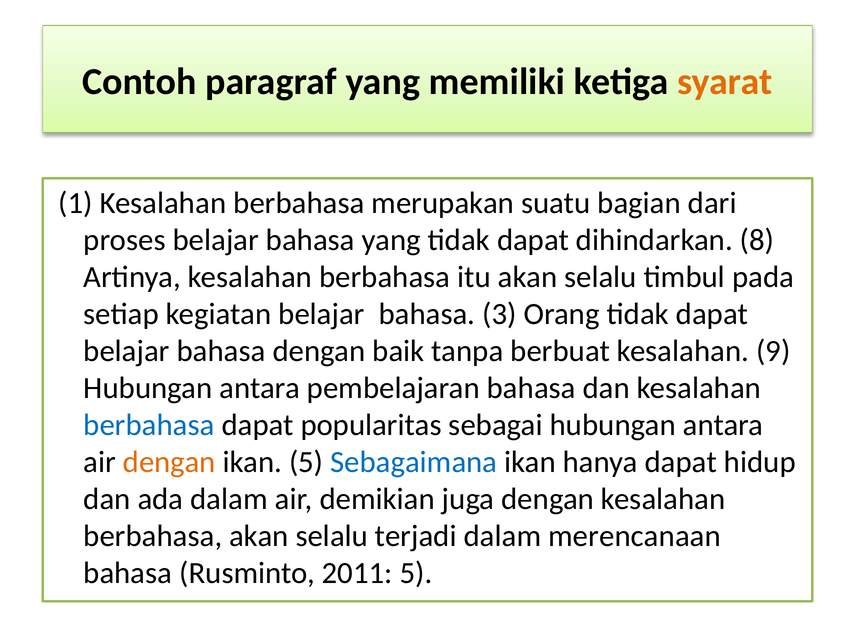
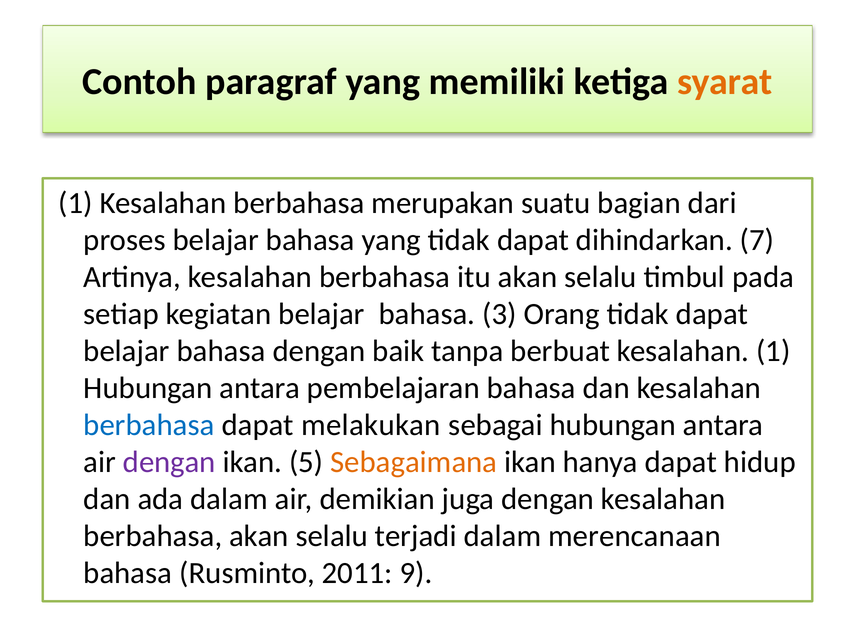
8: 8 -> 7 (757, 240)
kesalahan 9: 9 -> 1 (773, 351)
popularitas: popularitas -> melakukan (371, 425)
dengan colour: orange -> purple (169, 462)
Sebagaimana colour: blue -> orange (414, 462)
2011 5: 5 -> 9 (416, 573)
